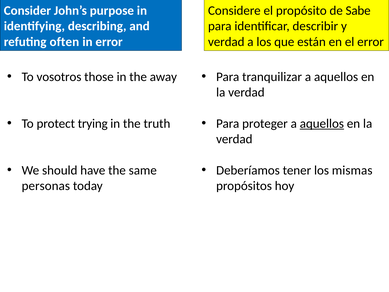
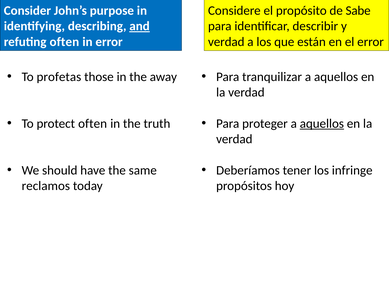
and underline: none -> present (140, 26)
vosotros: vosotros -> profetas (59, 77)
protect trying: trying -> often (93, 123)
mismas: mismas -> infringe (352, 170)
personas: personas -> reclamos (46, 186)
